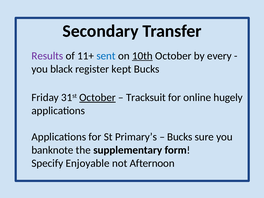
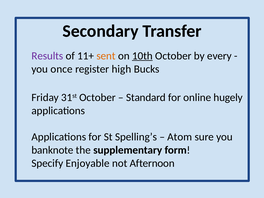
sent colour: blue -> orange (106, 56)
black: black -> once (61, 69)
kept: kept -> high (121, 69)
October underline: present -> none (98, 97)
Tracksuit: Tracksuit -> Standard (146, 97)
Primary’s: Primary’s -> Spelling’s (136, 137)
Bucks: Bucks -> Atom (180, 137)
